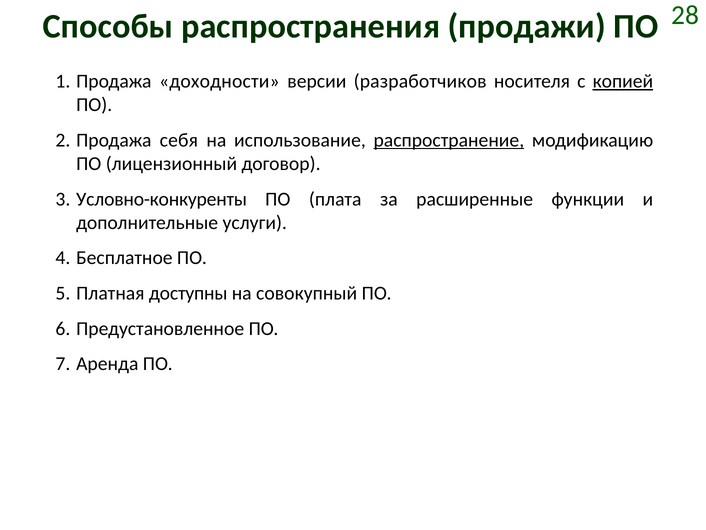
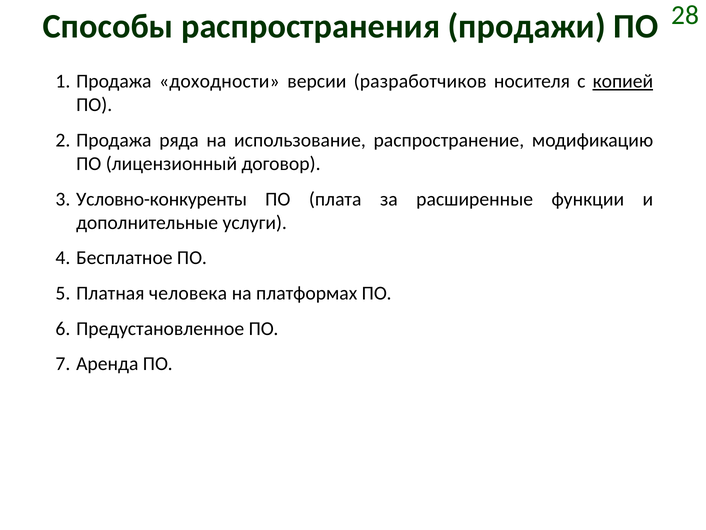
себя: себя -> ряда (179, 140)
распространение underline: present -> none (449, 140)
доступны: доступны -> человека (188, 293)
совокупный: совокупный -> платформах (307, 293)
